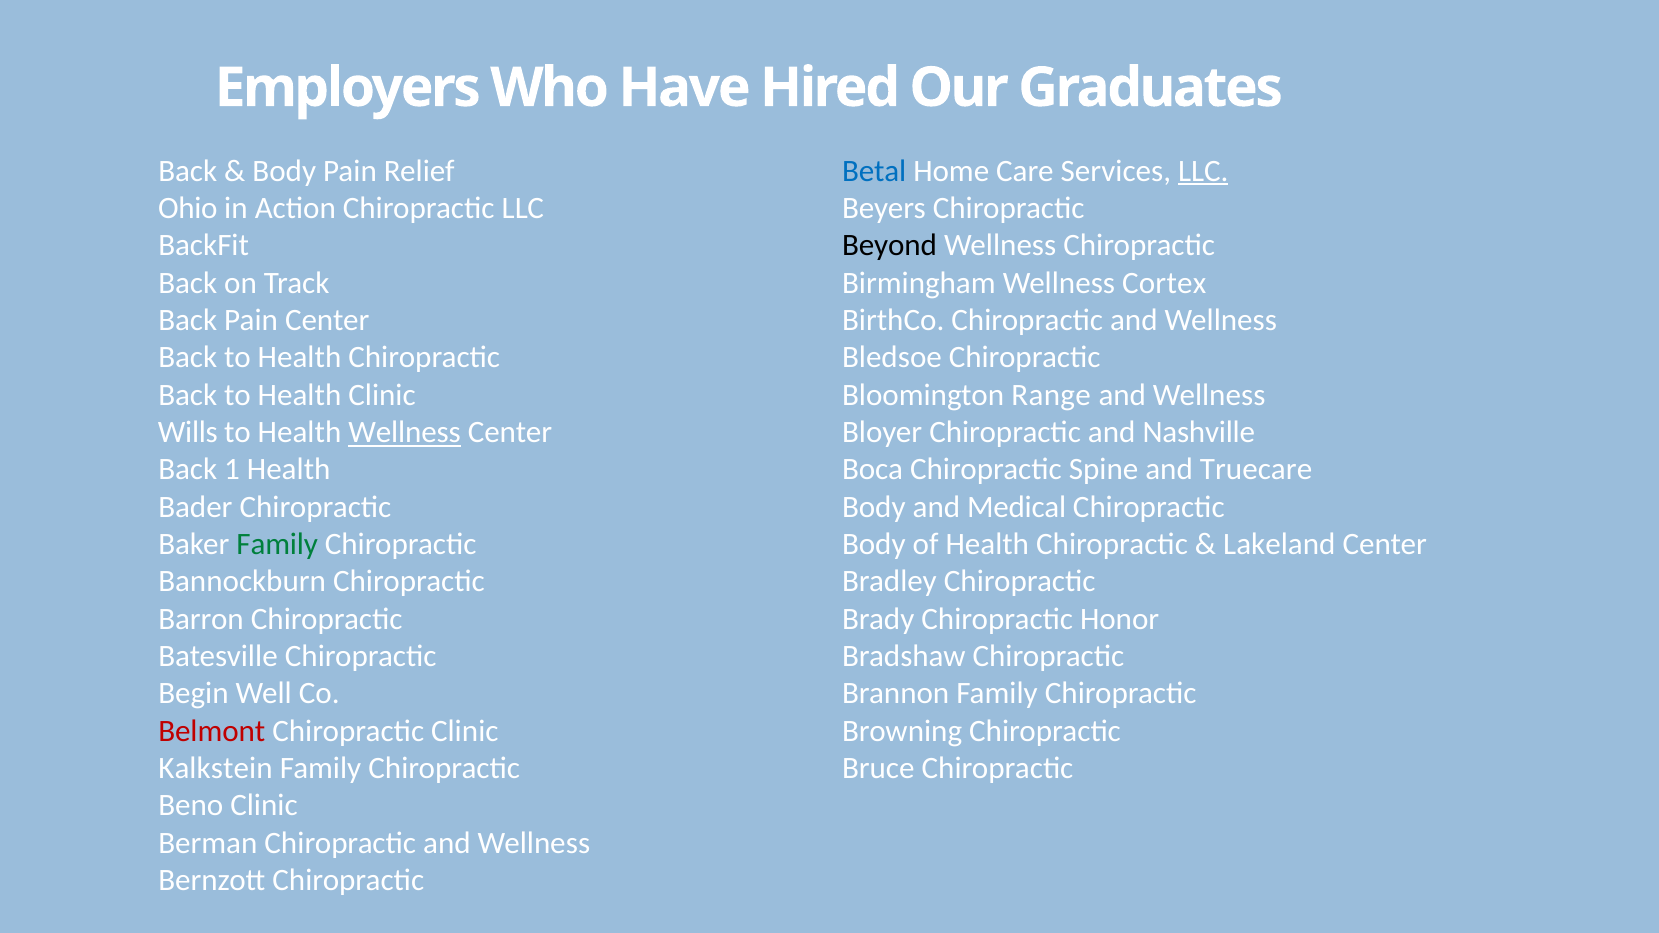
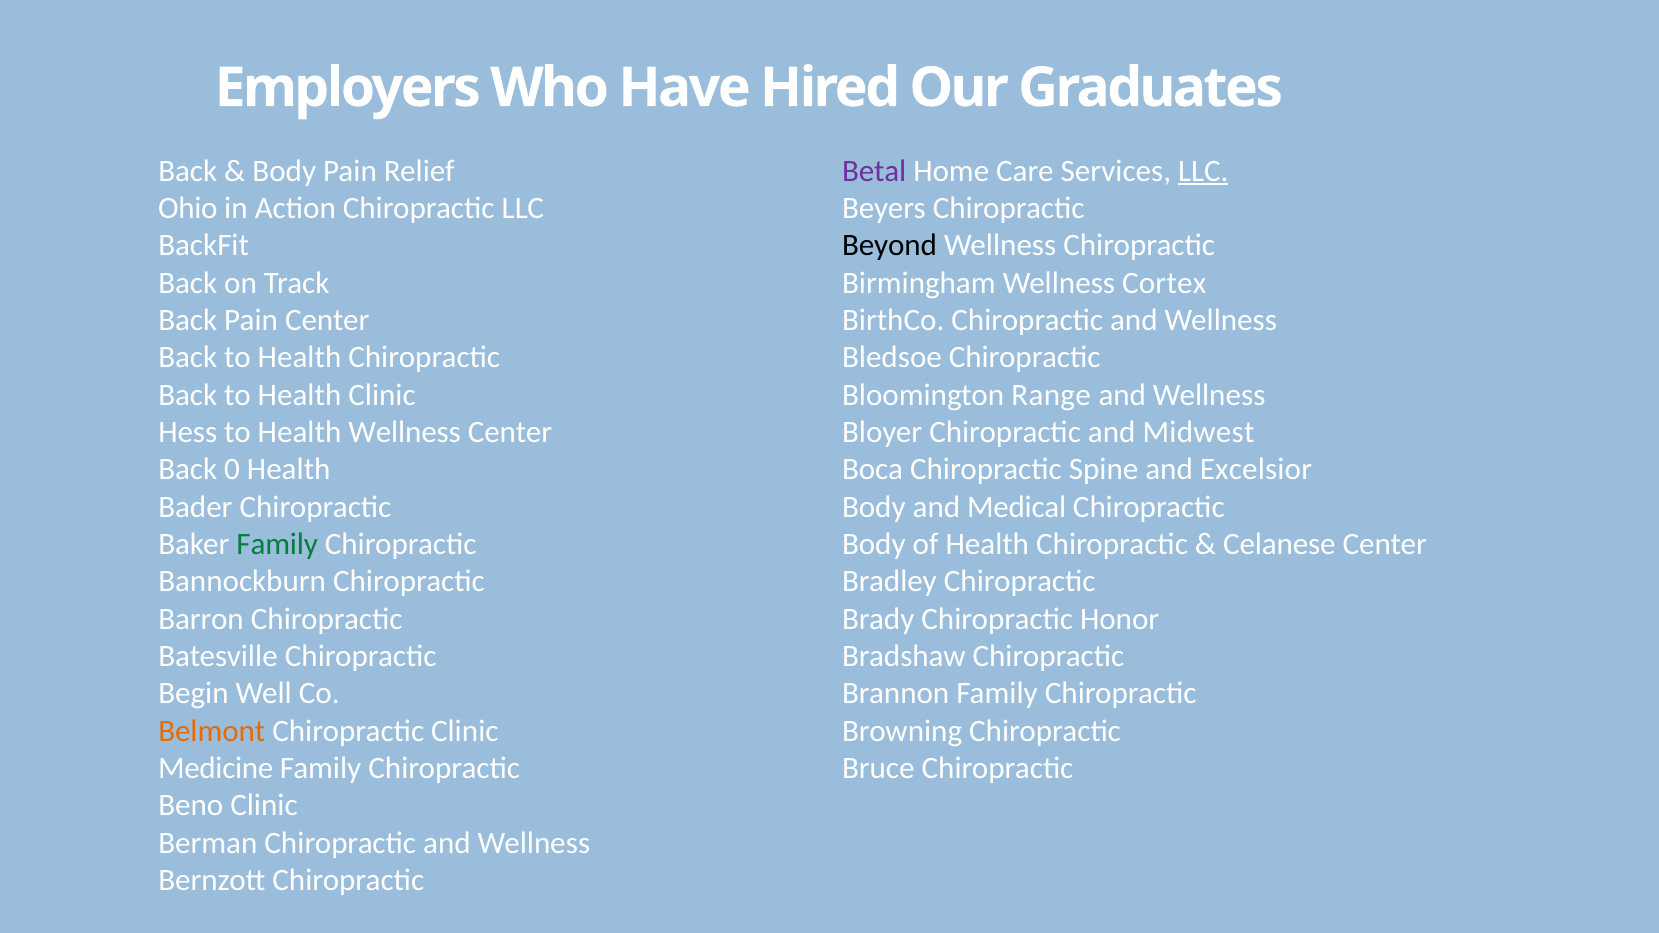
Betal colour: blue -> purple (874, 171)
Wills: Wills -> Hess (188, 432)
Wellness underline: present -> none (405, 432)
Nashville: Nashville -> Midwest (1199, 432)
1: 1 -> 0 (232, 470)
Truecare: Truecare -> Excelsior (1256, 470)
Lakeland: Lakeland -> Celanese (1279, 544)
Belmont colour: red -> orange (212, 731)
Kalkstein: Kalkstein -> Medicine (216, 768)
